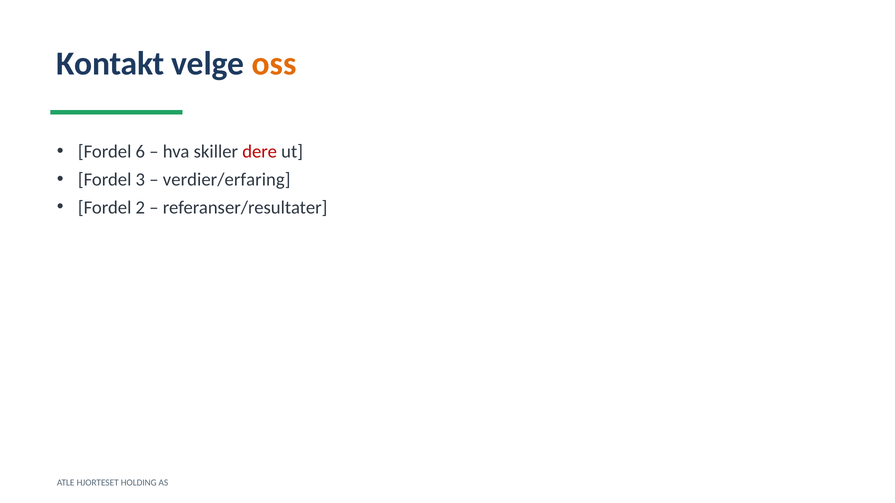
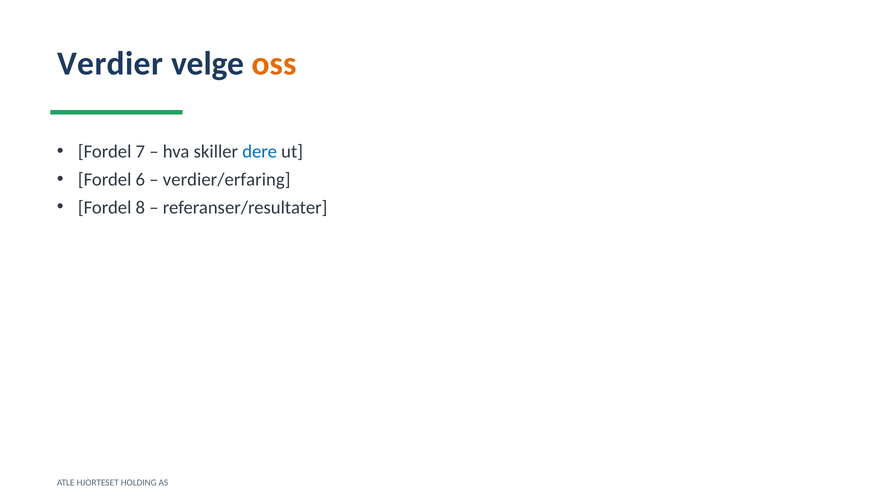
Kontakt: Kontakt -> Verdier (110, 64)
6: 6 -> 7 (140, 152)
dere colour: red -> blue (260, 152)
3: 3 -> 6 (140, 180)
2: 2 -> 8 (140, 208)
